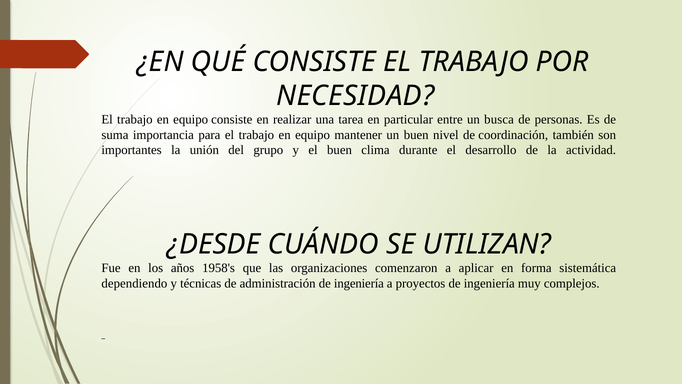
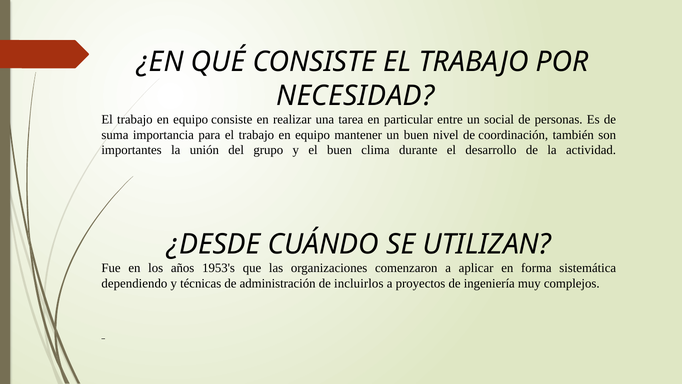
busca: busca -> social (499, 119)
1958's: 1958's -> 1953's (219, 268)
administración de ingeniería: ingeniería -> incluirlos (359, 283)
